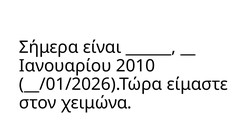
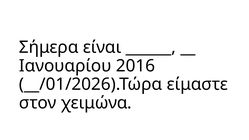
2010: 2010 -> 2016 (135, 66)
